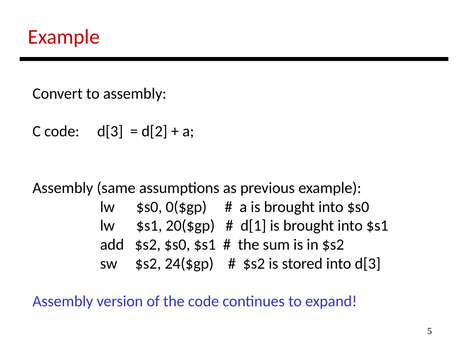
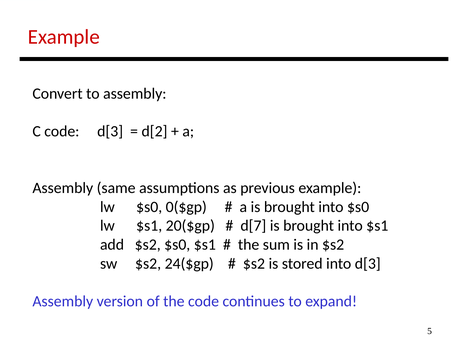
d[1: d[1 -> d[7 (253, 226)
